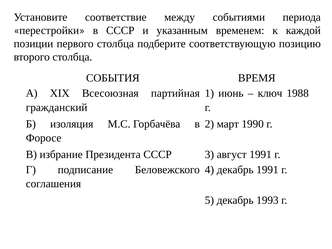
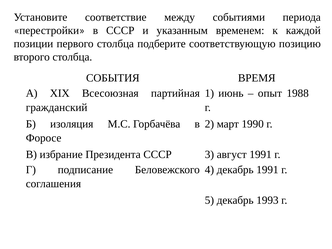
ключ: ключ -> опыт (270, 93)
